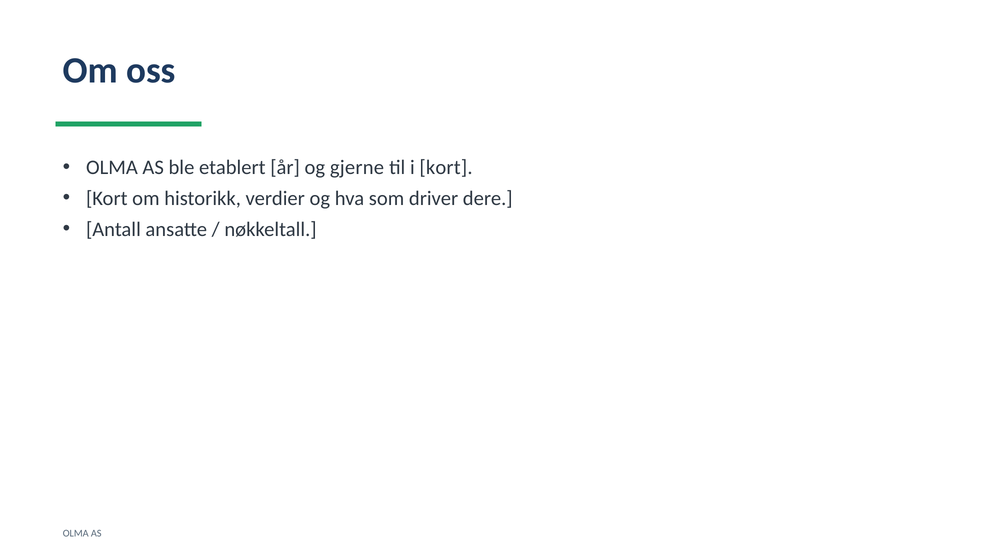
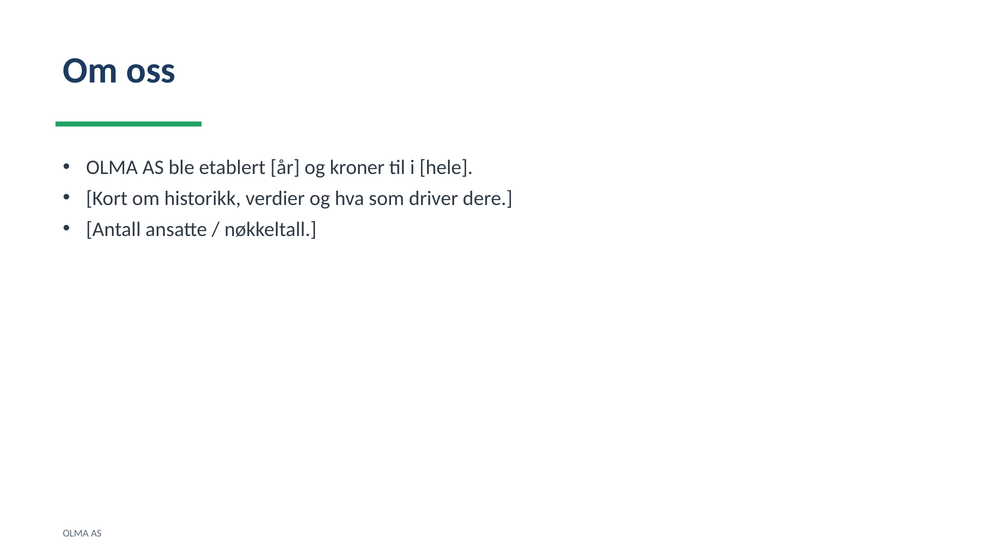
gjerne: gjerne -> kroner (357, 167)
i kort: kort -> hele (446, 167)
